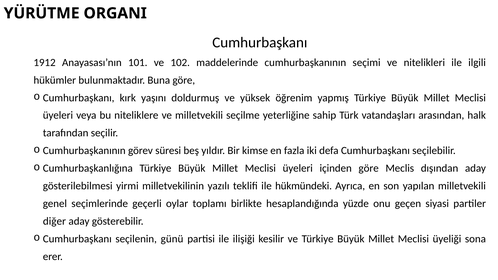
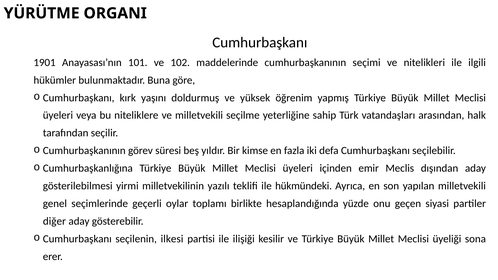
1912: 1912 -> 1901 (45, 63)
içinden göre: göre -> emir (369, 168)
günü: günü -> ilkesi (172, 239)
